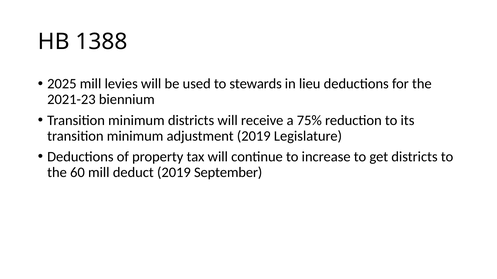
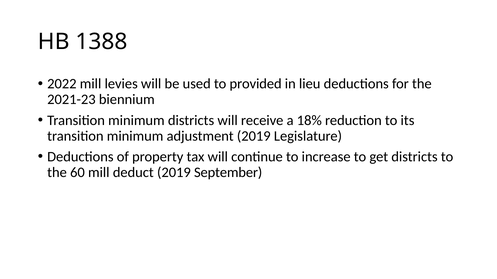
2025: 2025 -> 2022 (62, 84)
stewards: stewards -> provided (256, 84)
75%: 75% -> 18% (309, 121)
